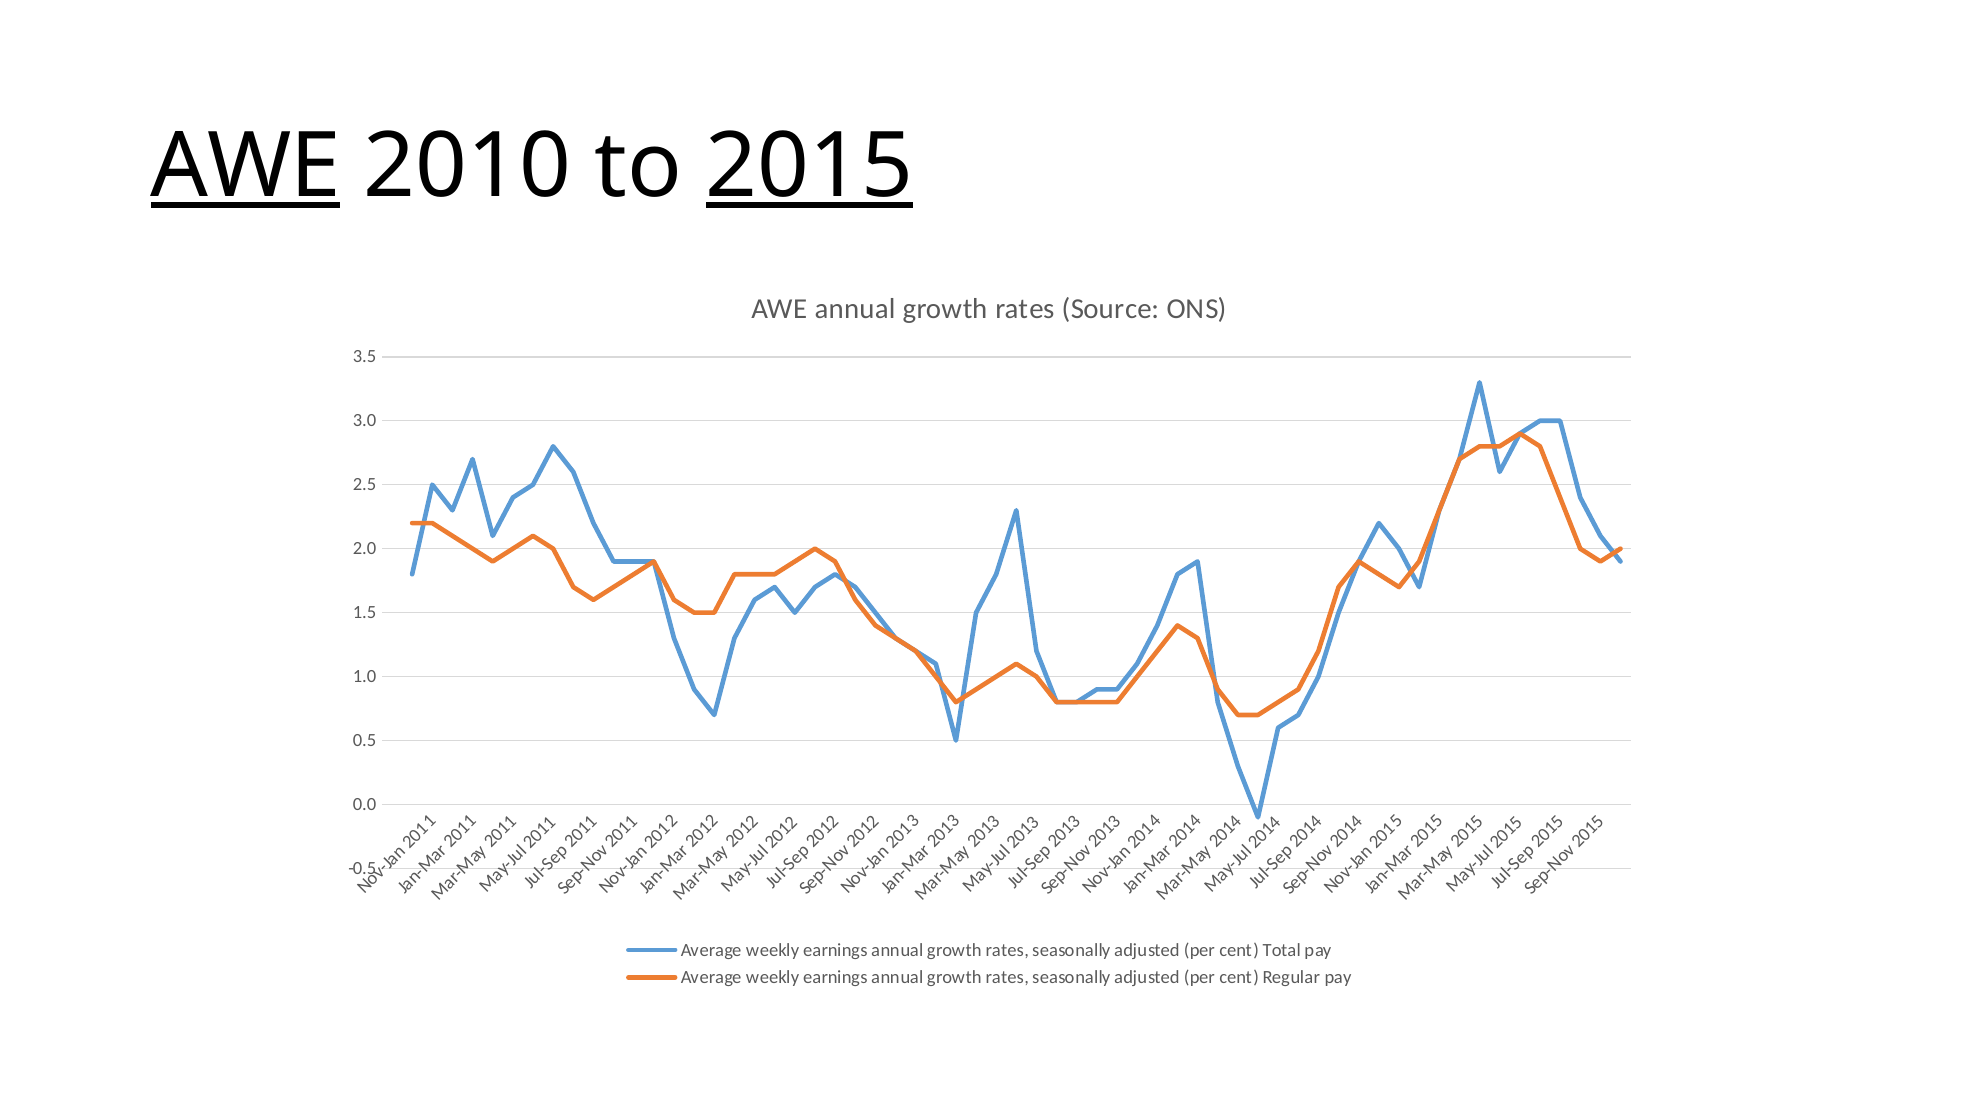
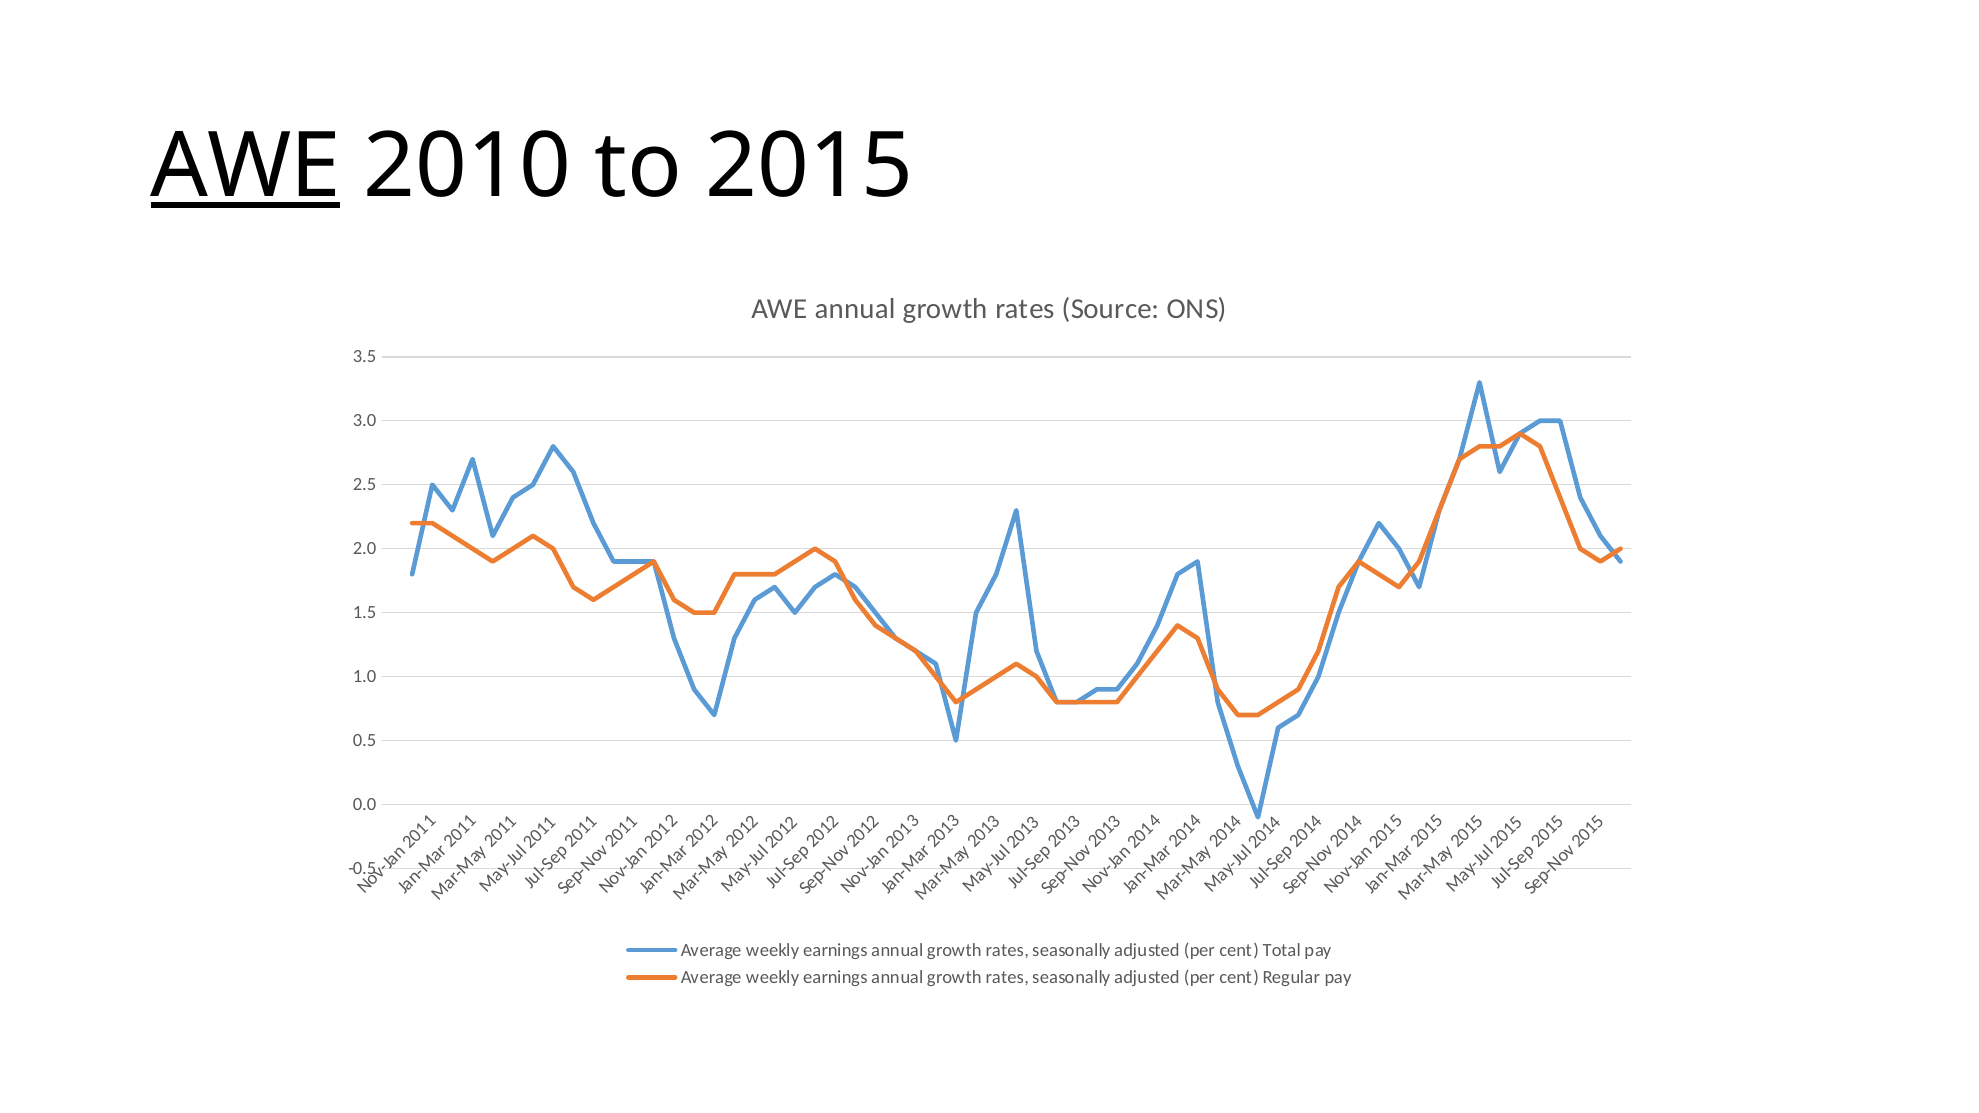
2015 underline: present -> none (809, 166)
